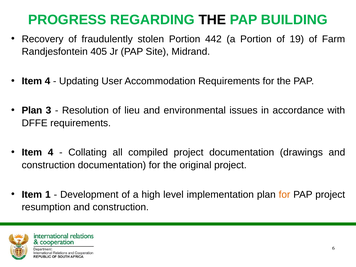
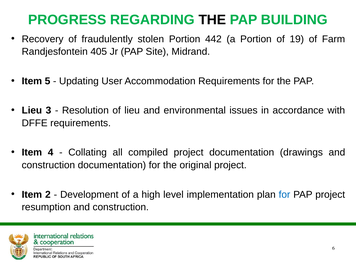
4: 4 -> 5 (48, 81)
Plan: Plan -> Lieu (32, 110)
1: 1 -> 2 (48, 194)
for colour: orange -> blue (285, 194)
